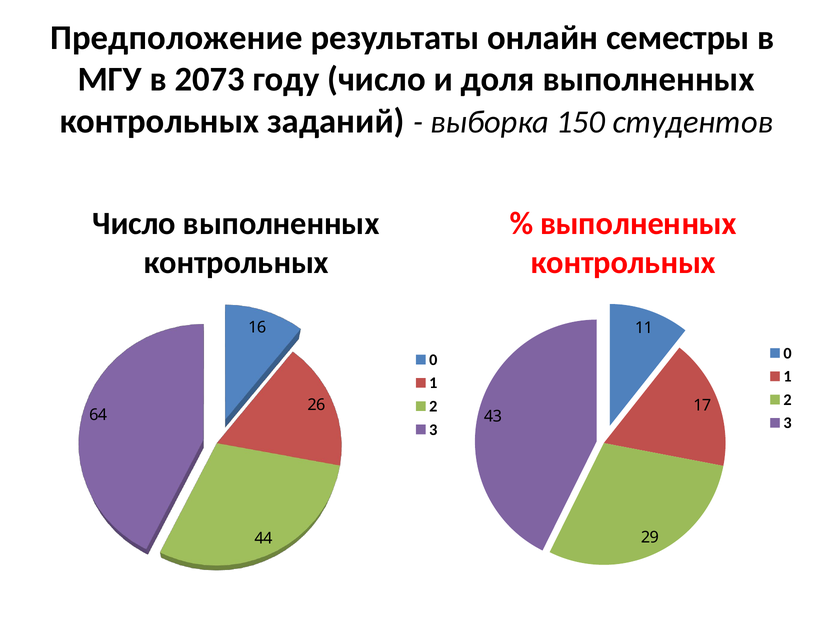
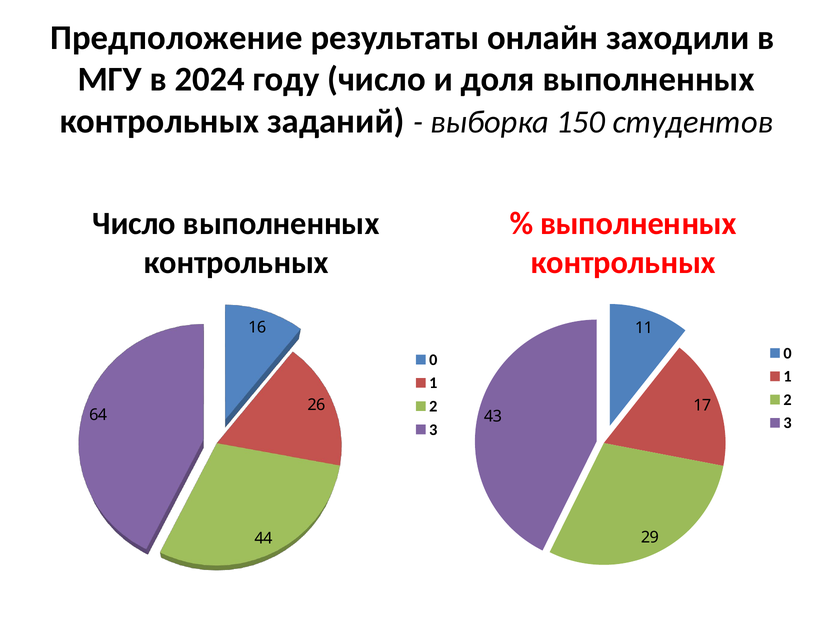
семестры: семестры -> заходили (678, 38)
2073: 2073 -> 2024 (210, 79)
